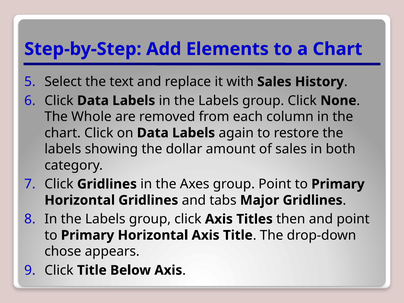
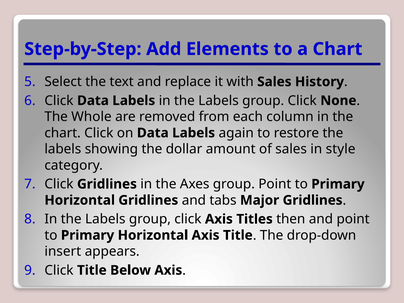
both: both -> style (341, 149)
chose: chose -> insert (63, 251)
